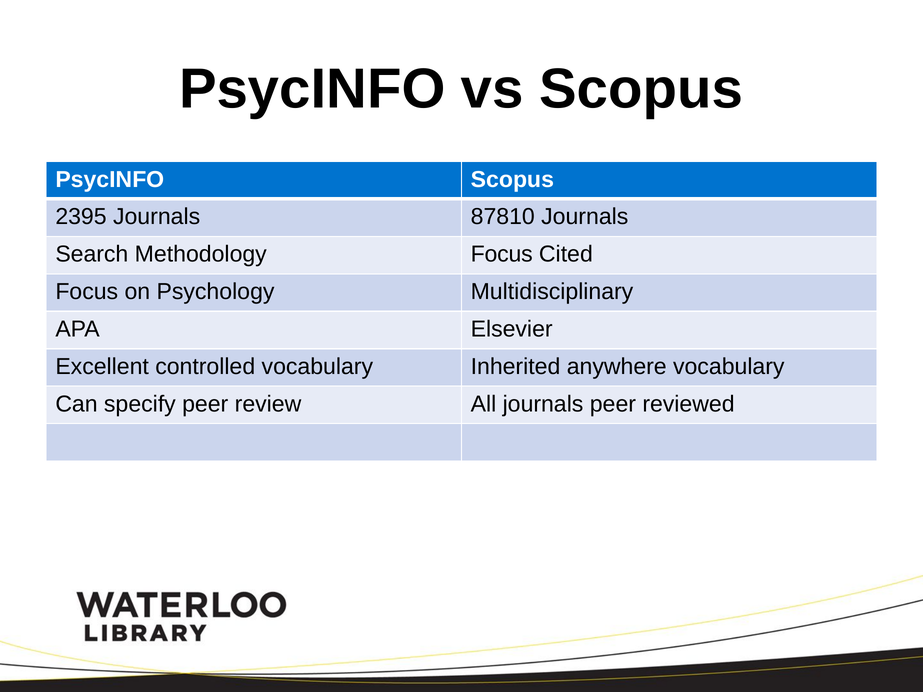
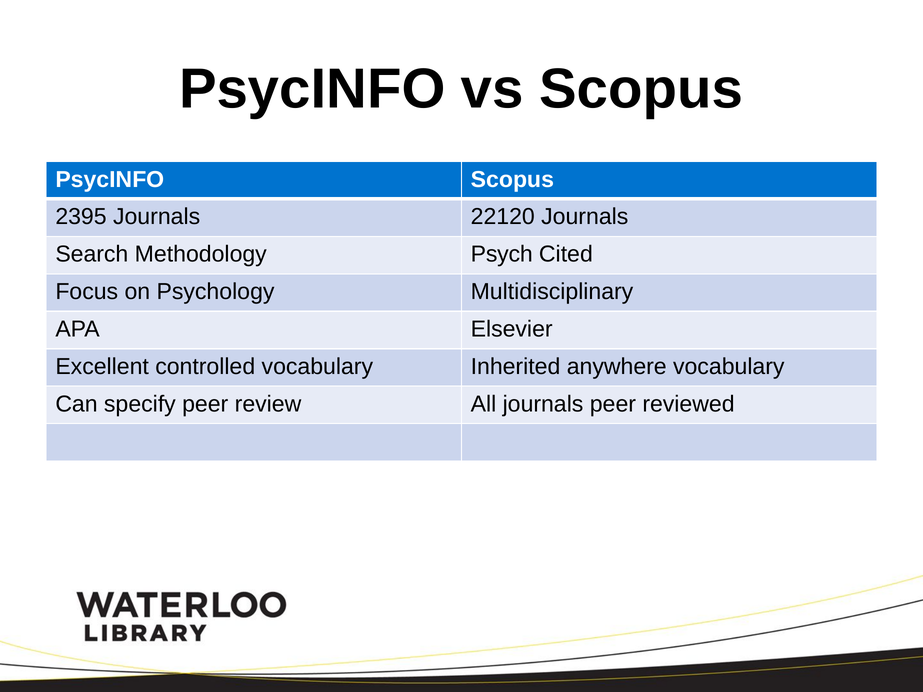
87810: 87810 -> 22120 (503, 217)
Methodology Focus: Focus -> Psych (502, 254)
